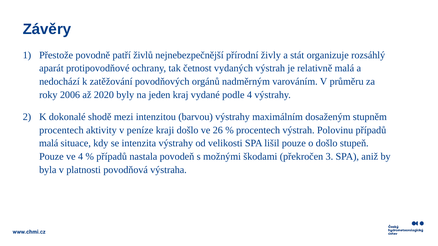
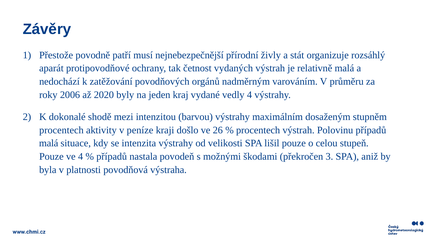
živlů: živlů -> musí (143, 55)
podle: podle -> vedly (233, 95)
o došlo: došlo -> celou (327, 144)
